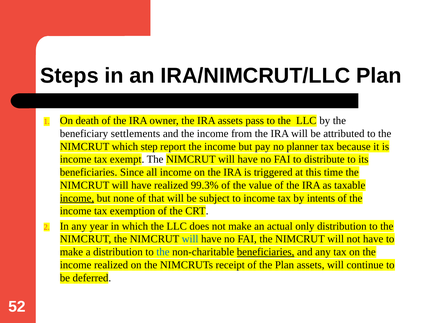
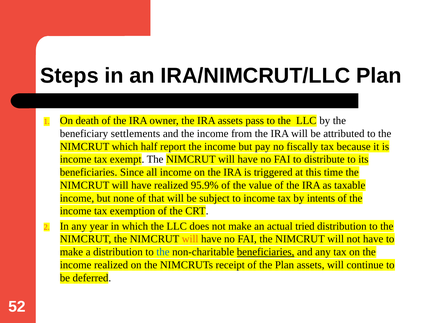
step: step -> half (149, 146)
planner: planner -> fiscally (302, 146)
99.3%: 99.3% -> 95.9% (205, 185)
income underline: present -> none (77, 198)
only: only -> tried (305, 226)
will colour: blue -> orange (190, 239)
